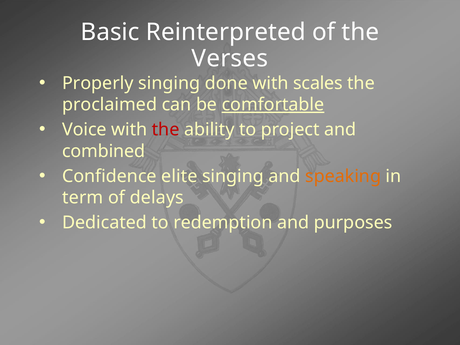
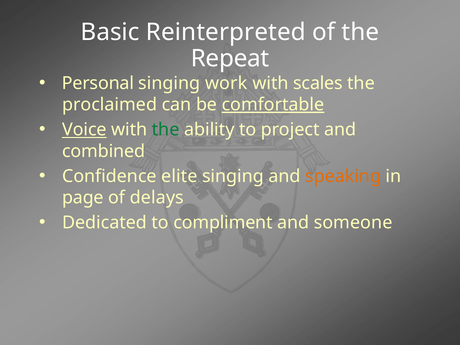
Verses: Verses -> Repeat (230, 58)
Properly: Properly -> Personal (98, 83)
done: done -> work (226, 83)
Voice underline: none -> present (84, 130)
the colour: red -> green (166, 130)
term: term -> page (83, 198)
redemption: redemption -> compliment (223, 223)
purposes: purposes -> someone (353, 223)
